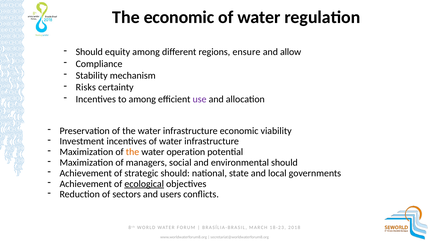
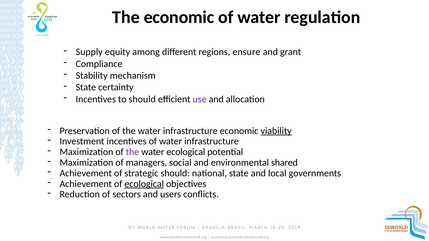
Should: Should -> Supply (89, 52)
allow: allow -> grant (291, 52)
Risks: Risks -> State (86, 88)
to among: among -> should (142, 99)
viability underline: none -> present (276, 131)
the colour: orange -> purple (132, 152)
water operation: operation -> ecological (186, 152)
environmental should: should -> shared (284, 163)
